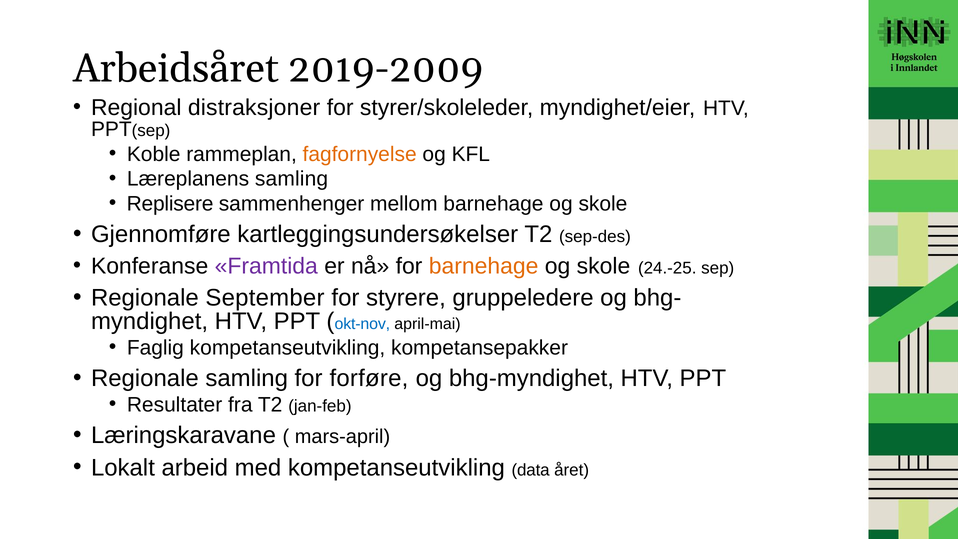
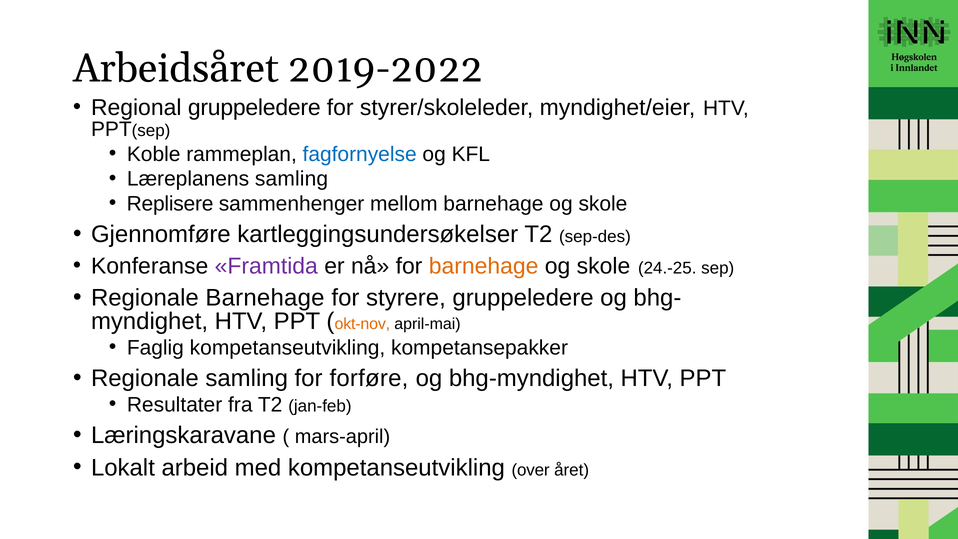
2019-2009: 2019-2009 -> 2019-2022 (386, 69)
Regional distraksjoner: distraksjoner -> gruppeledere (254, 108)
fagfornyelse colour: orange -> blue (360, 154)
Regionale September: September -> Barnehage (265, 298)
okt-nov colour: blue -> orange (362, 324)
data: data -> over (531, 470)
